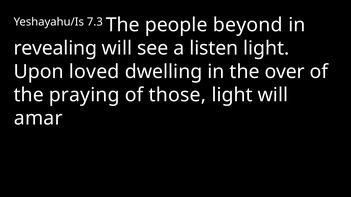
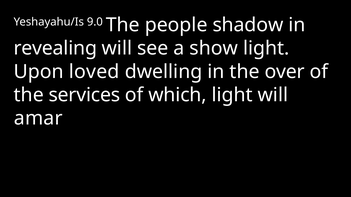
7.3: 7.3 -> 9.0 (95, 22)
beyond: beyond -> shadow (248, 25)
listen: listen -> show (214, 48)
praying: praying -> services (84, 95)
those: those -> which (177, 95)
